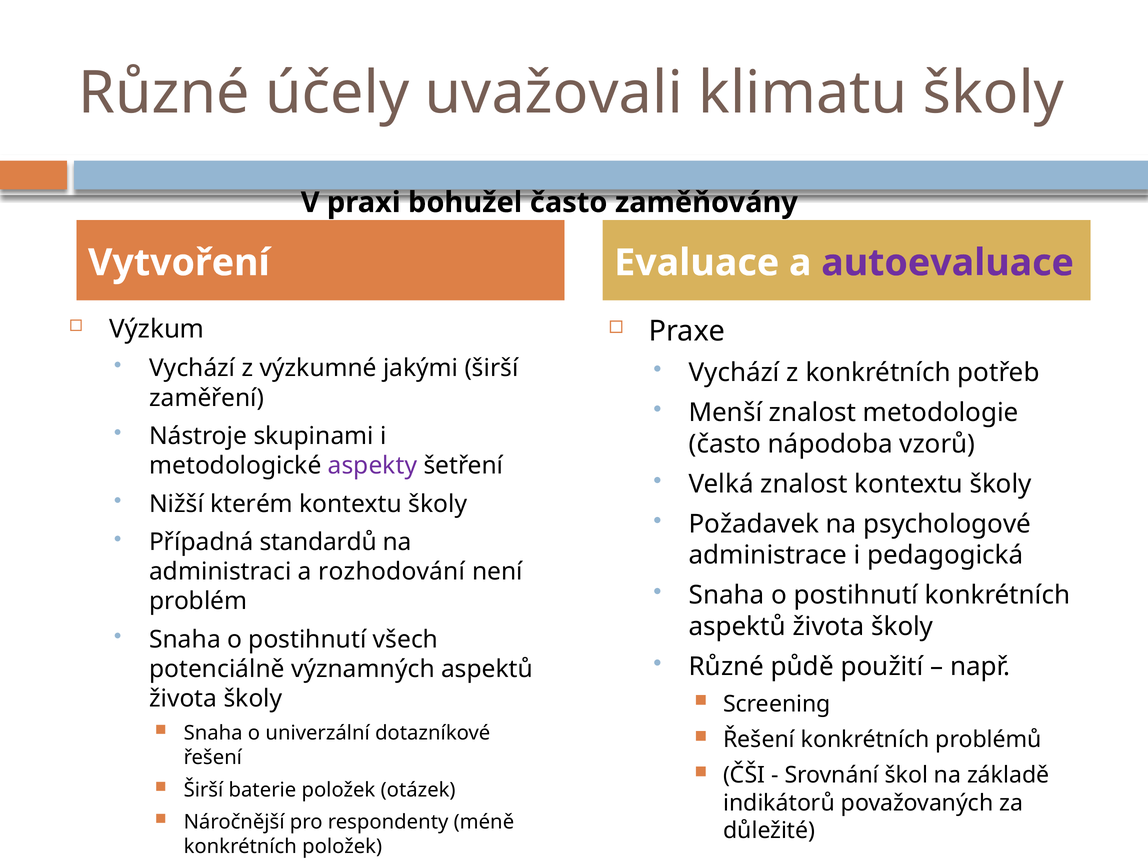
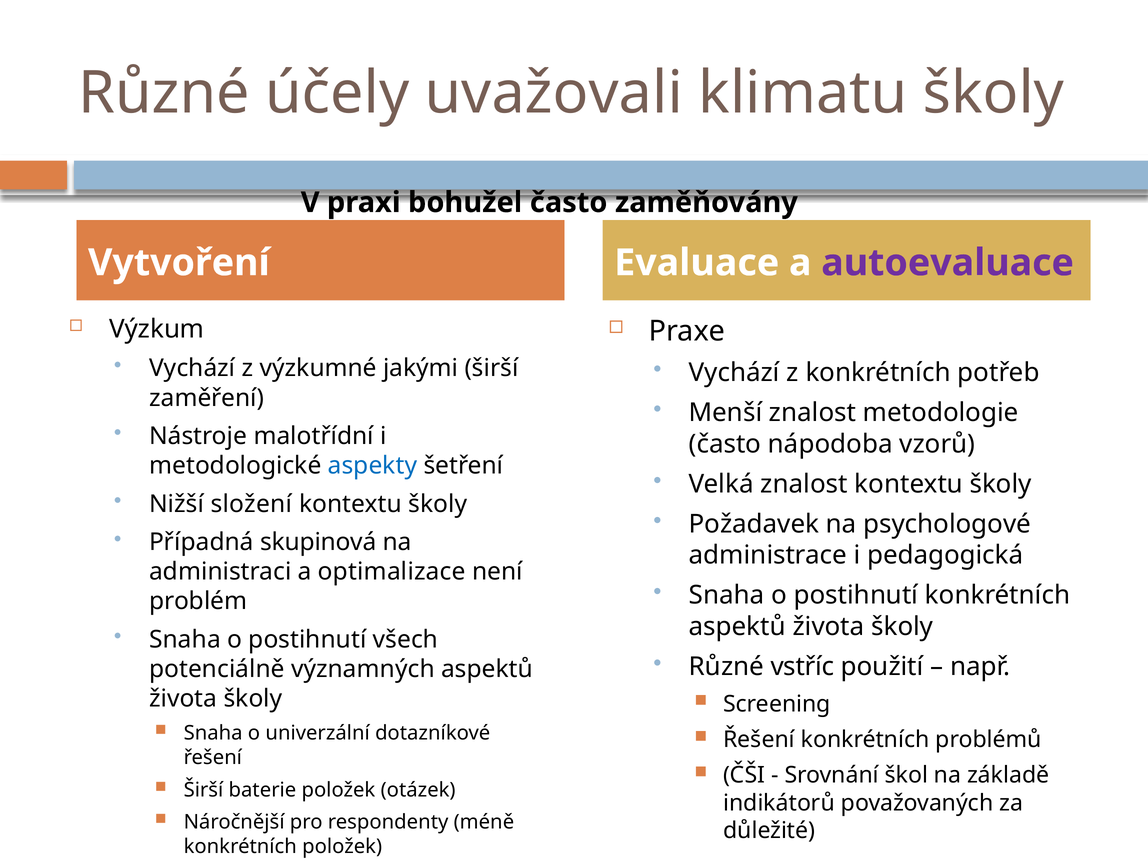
skupinami: skupinami -> malotřídní (314, 436)
aspekty colour: purple -> blue (372, 466)
kterém: kterém -> složení (251, 504)
standardů: standardů -> skupinová (318, 542)
rozhodování: rozhodování -> optimalizace (392, 572)
půdě: půdě -> vstříc (802, 667)
